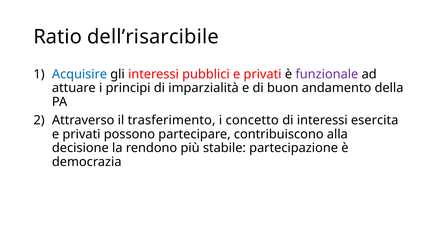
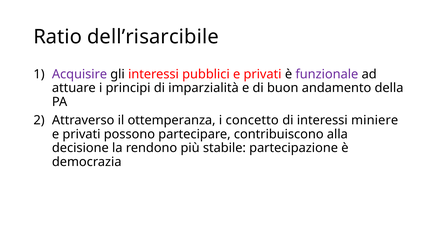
Acquisire colour: blue -> purple (80, 74)
trasferimento: trasferimento -> ottemperanza (172, 120)
esercita: esercita -> miniere (375, 120)
